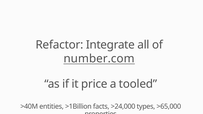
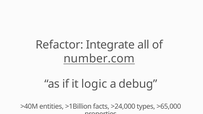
price: price -> logic (94, 84)
tooled: tooled -> debug (138, 84)
